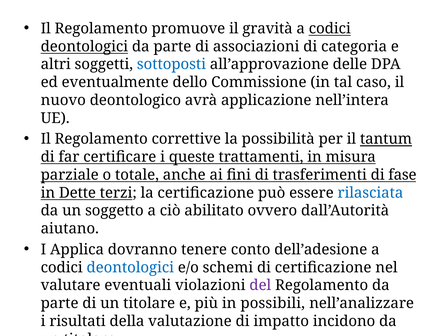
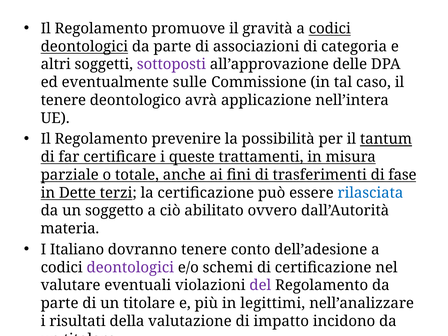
sottoposti colour: blue -> purple (171, 64)
dello: dello -> sulle (190, 82)
nuovo: nuovo -> tenere (63, 100)
correttive: correttive -> prevenire (186, 139)
aiutano: aiutano -> materia (70, 229)
Applica: Applica -> Italiano (77, 250)
deontologici colour: blue -> purple (130, 267)
possibili: possibili -> legittimi (273, 303)
